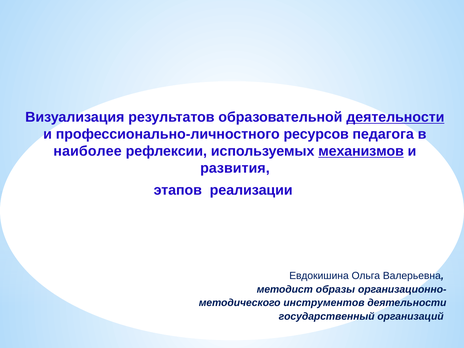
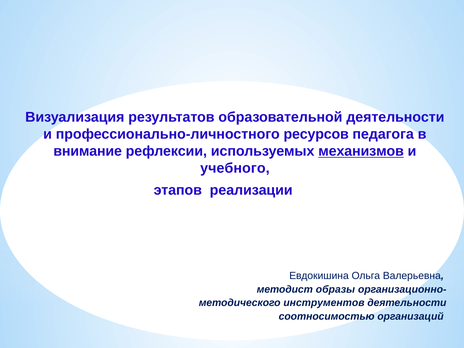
деятельности underline: present -> none (395, 117)
наиболее: наиболее -> внимание (88, 151)
развития: развития -> учебного (235, 168)
государственный: государственный -> соотносимостью (327, 317)
